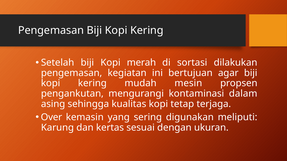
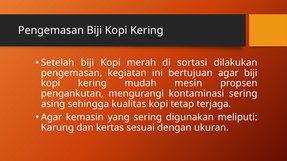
kontaminasi dalam: dalam -> sering (243, 94)
Over: Over -> Agar (51, 117)
